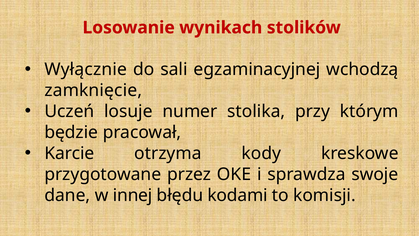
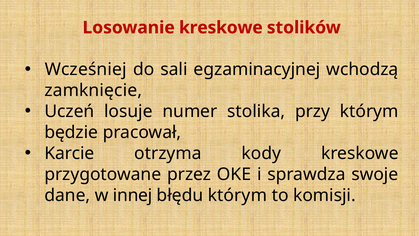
Losowanie wynikach: wynikach -> kreskowe (221, 28)
Wyłącznie: Wyłącznie -> Wcześniej (86, 69)
błędu kodami: kodami -> którym (237, 195)
